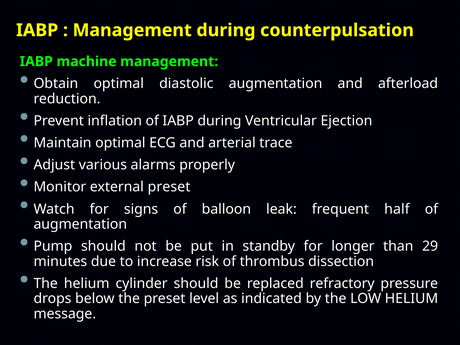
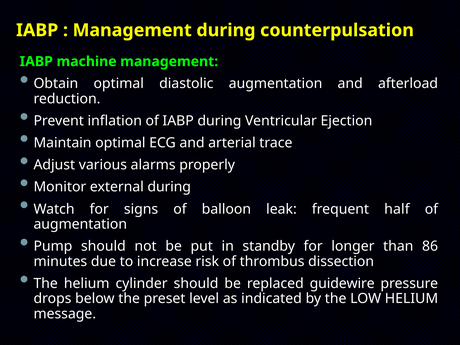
external preset: preset -> during (169, 187)
29: 29 -> 86 (430, 246)
refractory: refractory -> guidewire (342, 284)
